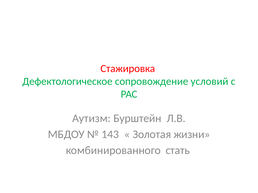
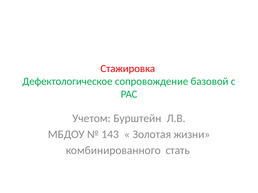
условий: условий -> базовой (210, 82)
Аутизм: Аутизм -> Учетом (92, 119)
